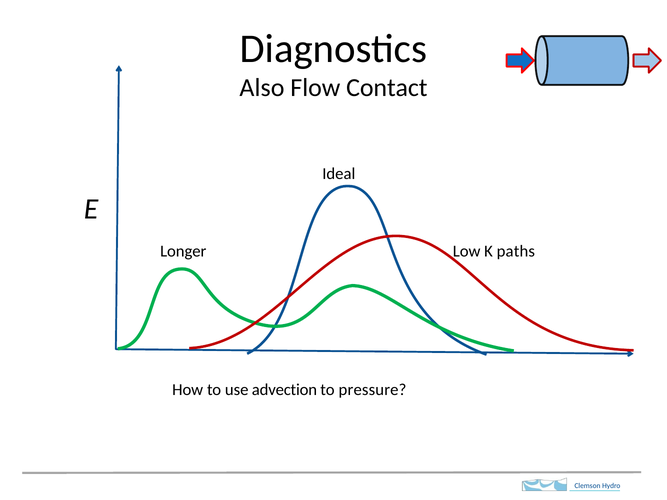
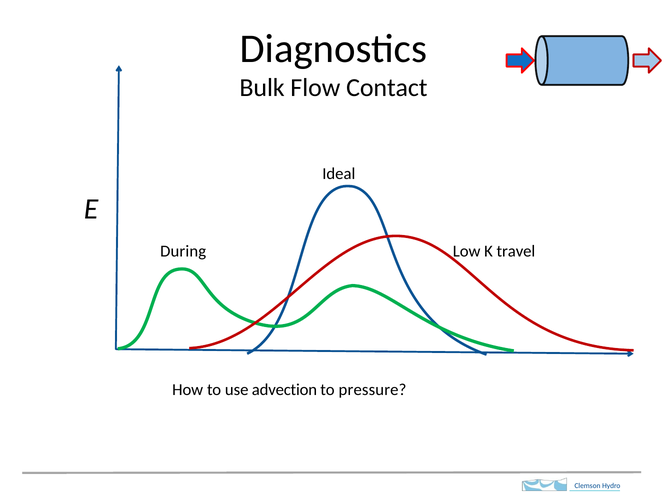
Also: Also -> Bulk (262, 88)
Longer: Longer -> During (183, 251)
paths: paths -> travel (516, 251)
